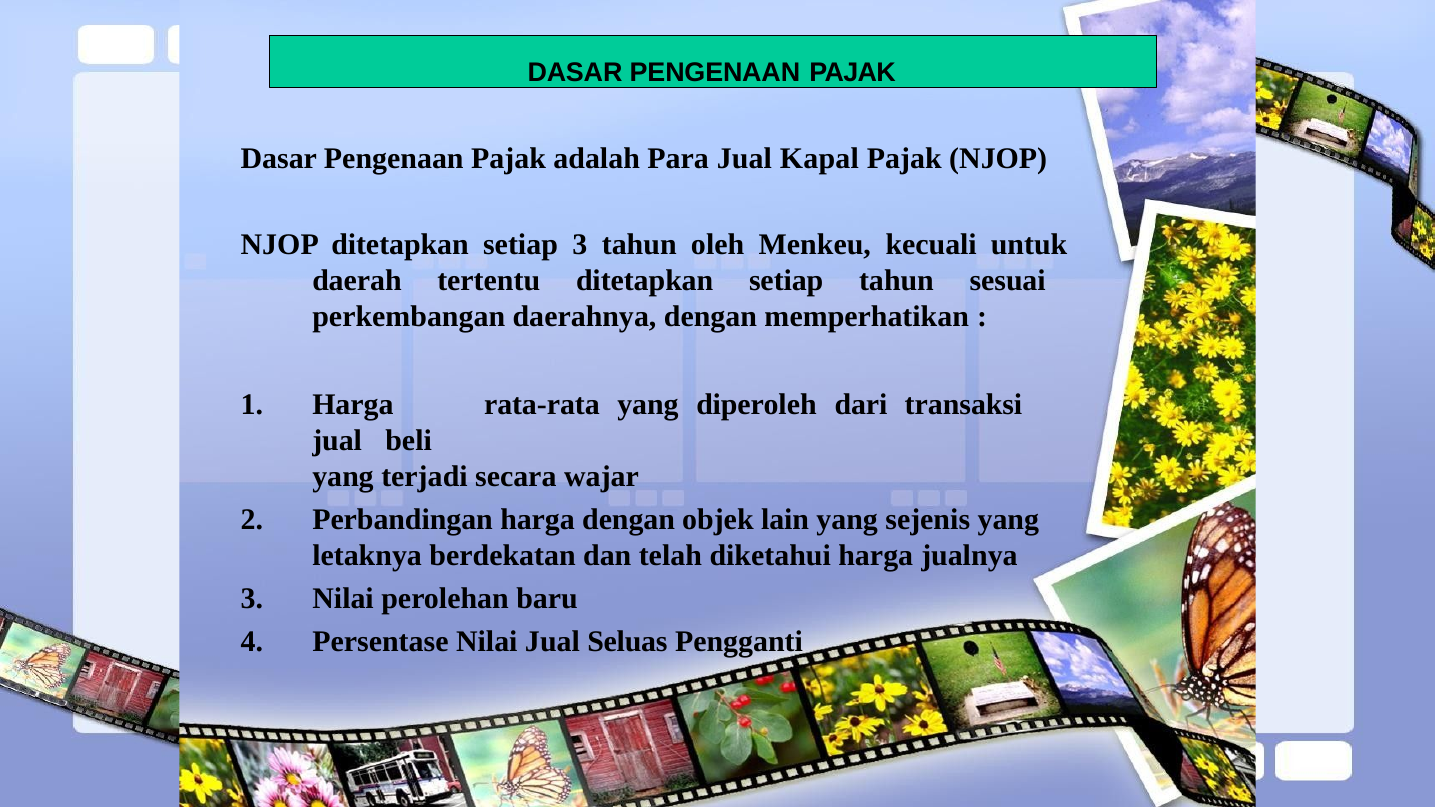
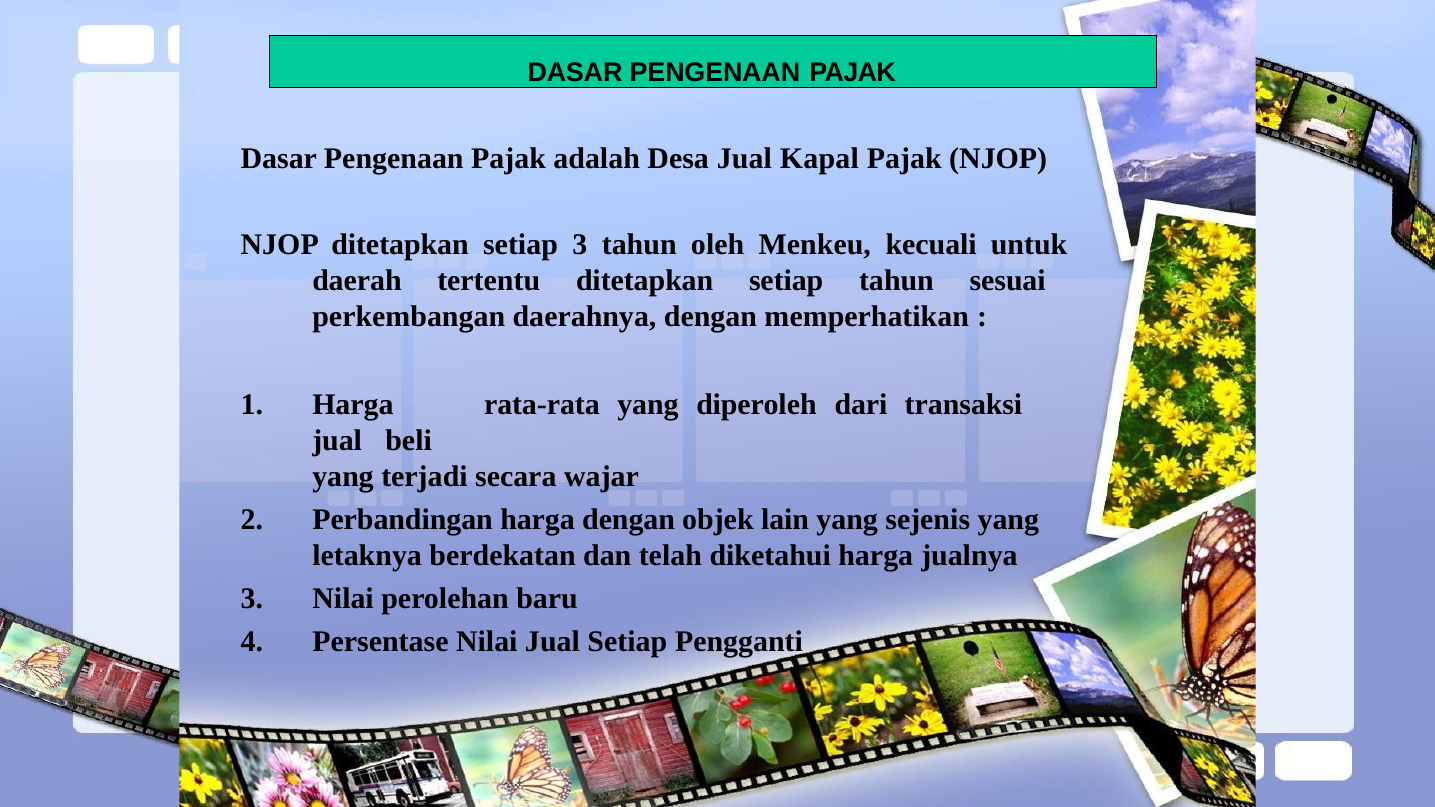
Para: Para -> Desa (678, 159)
Jual Seluas: Seluas -> Setiap (627, 642)
